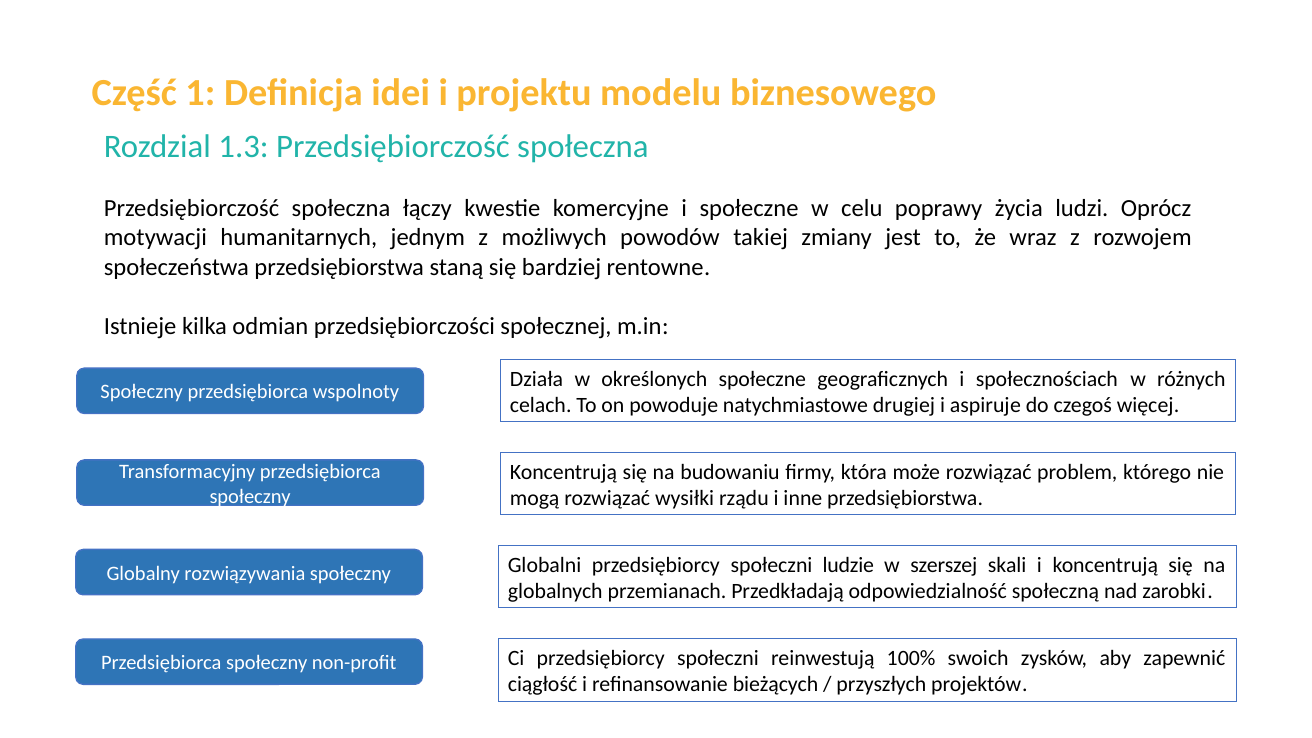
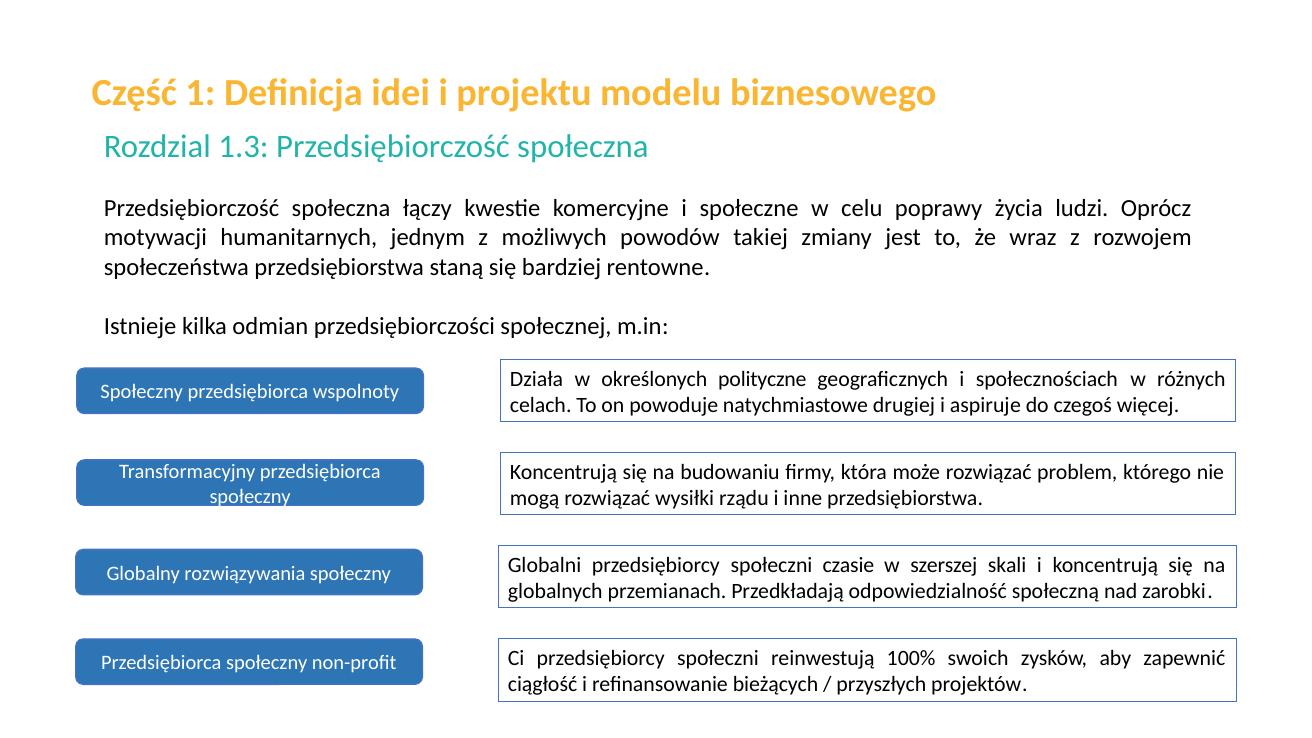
określonych społeczne: społeczne -> polityczne (762, 379)
ludzie: ludzie -> czasie (848, 565)
